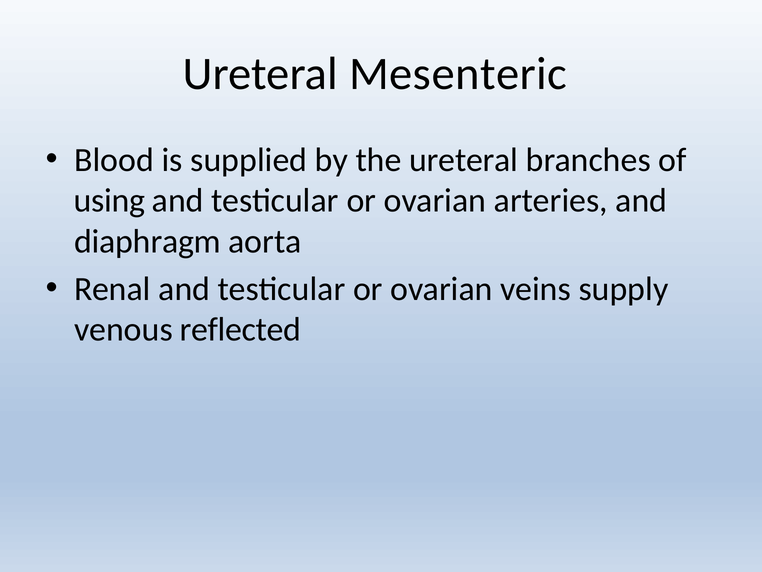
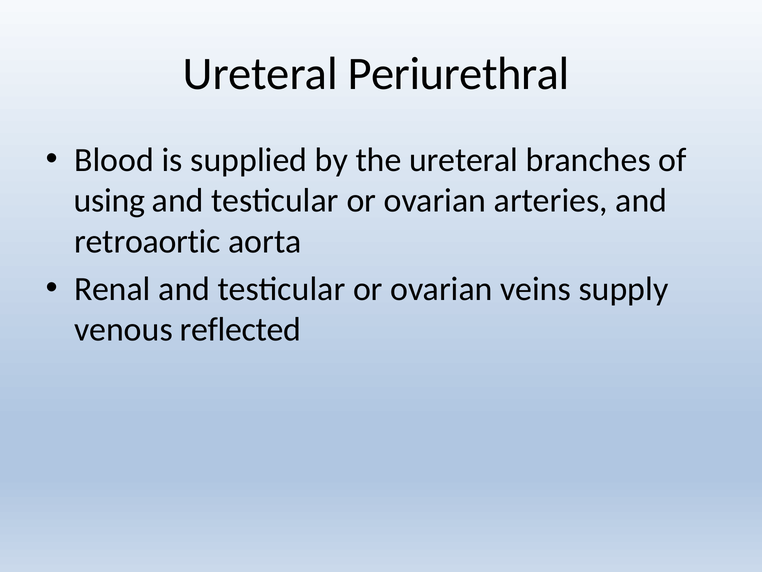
Mesenteric: Mesenteric -> Periurethral (459, 74)
diaphragm: diaphragm -> retroaortic (148, 241)
